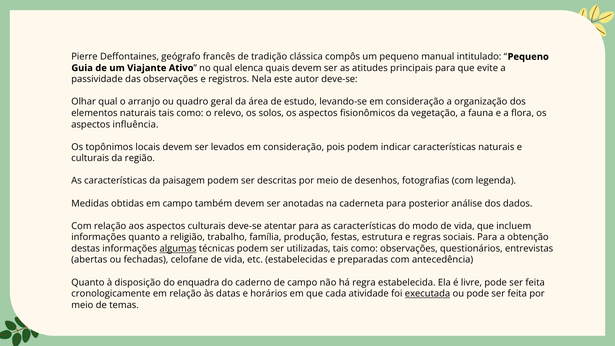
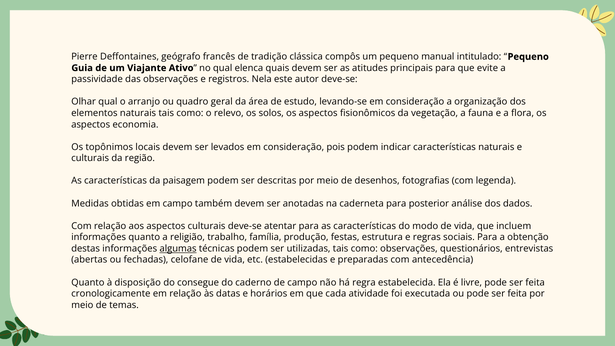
influência: influência -> economia (136, 124)
enquadra: enquadra -> consegue (198, 282)
executada underline: present -> none (428, 294)
